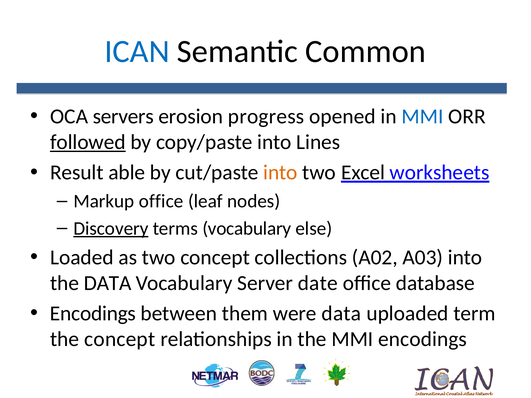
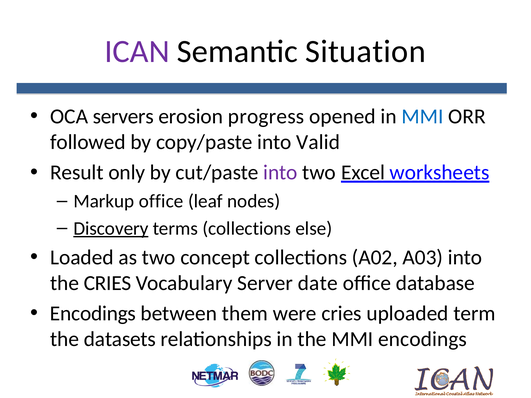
ICAN colour: blue -> purple (137, 51)
Common: Common -> Situation (366, 51)
followed underline: present -> none (88, 142)
Lines: Lines -> Valid (318, 142)
able: able -> only (127, 173)
into colour: orange -> purple (280, 173)
terms vocabulary: vocabulary -> collections (247, 229)
the DATA: DATA -> CRIES (108, 283)
were data: data -> cries (342, 314)
the concept: concept -> datasets (120, 339)
